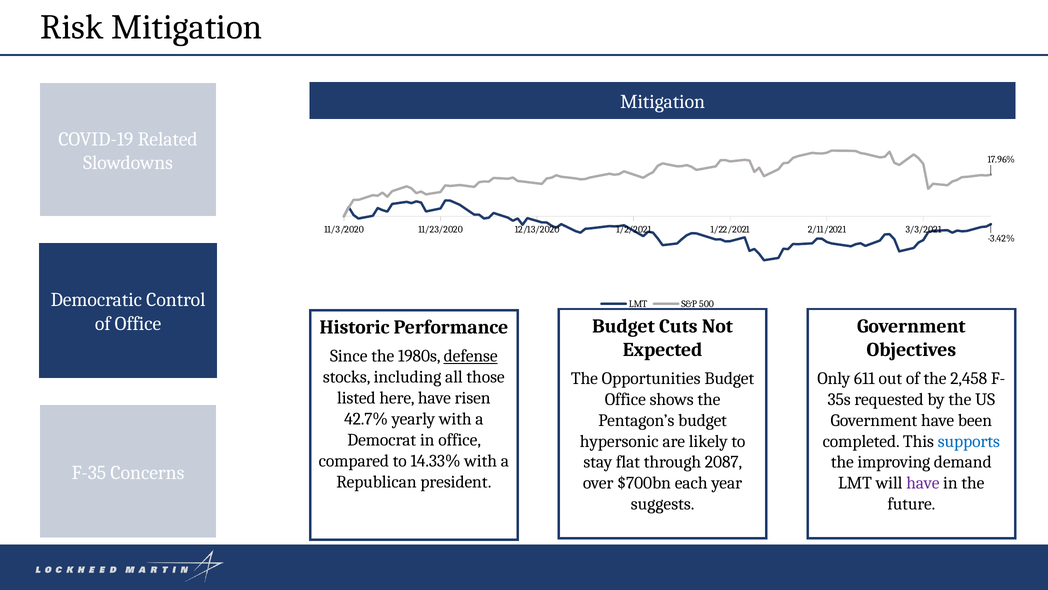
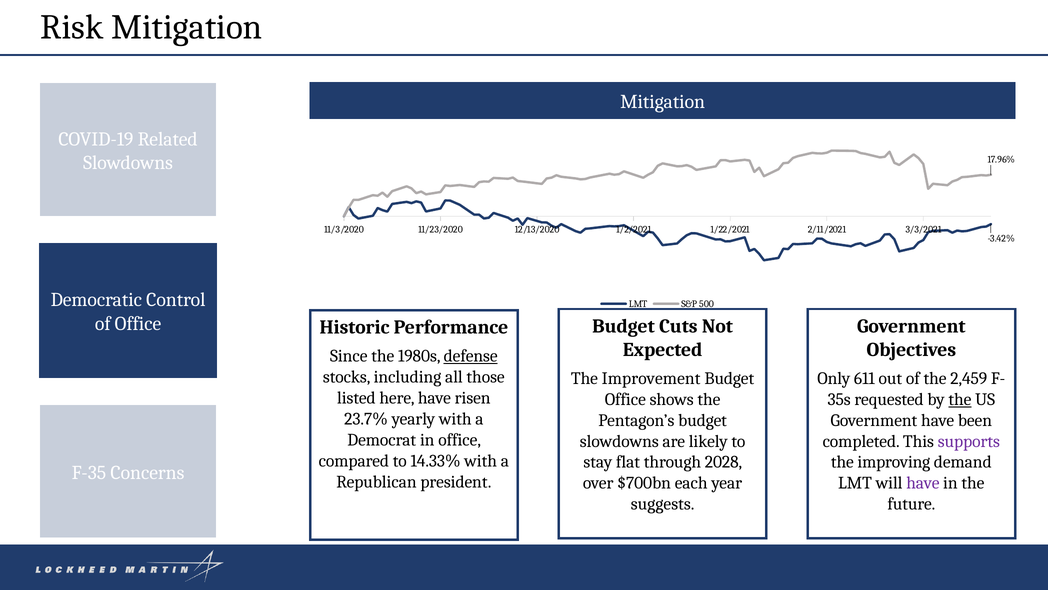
Opportunities: Opportunities -> Improvement (651, 378)
2,458: 2,458 -> 2,459 (969, 378)
the underline: none -> present (960, 399)
42.7%: 42.7% -> 23.7% (366, 419)
hypersonic: hypersonic -> slowdowns (619, 441)
supports colour: blue -> purple (969, 441)
2087: 2087 -> 2028 (724, 462)
